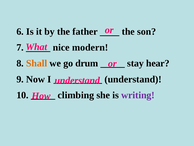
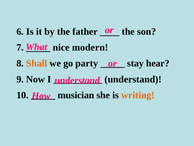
drum: drum -> party (87, 63)
climbing: climbing -> musician (76, 95)
writing colour: purple -> orange (138, 95)
